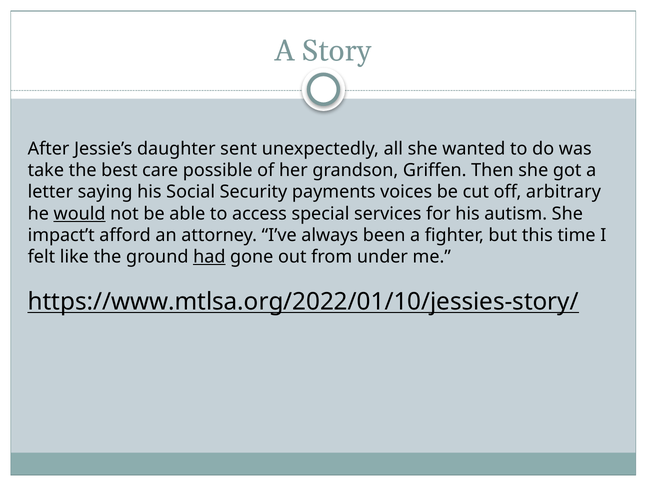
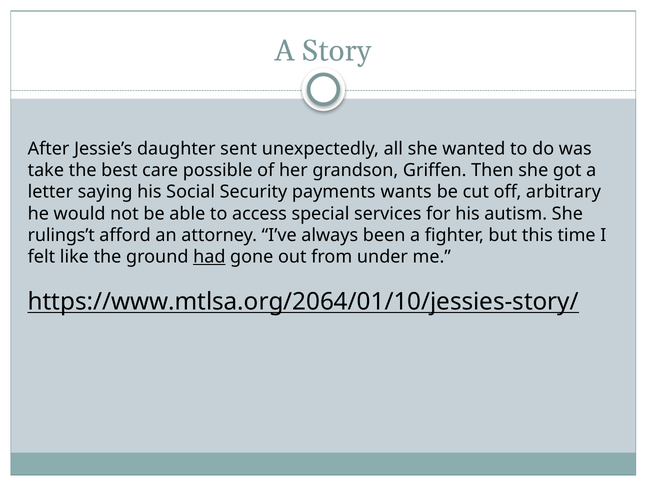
voices: voices -> wants (406, 192)
would underline: present -> none (80, 213)
impact’t: impact’t -> rulings’t (61, 235)
https://www.mtlsa.org/2022/01/10/jessies-story/: https://www.mtlsa.org/2022/01/10/jessies-story/ -> https://www.mtlsa.org/2064/01/10/jessies-story/ (303, 301)
